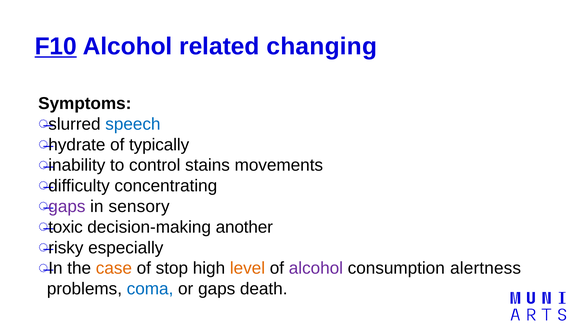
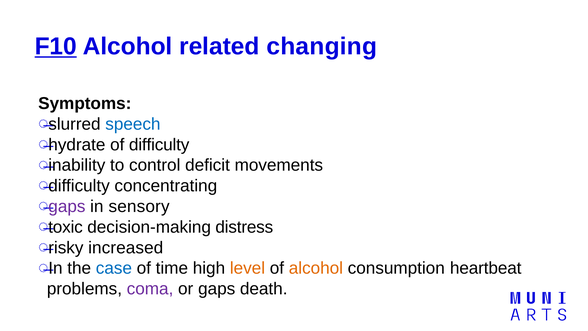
of typically: typically -> difficulty (159, 145)
stains: stains -> deficit (208, 165)
another: another -> distress (244, 227)
especially: especially -> increased (126, 248)
case colour: orange -> blue (114, 268)
stop: stop -> time (172, 268)
alcohol colour: purple -> orange (316, 268)
alertness: alertness -> heartbeat (486, 268)
coma colour: blue -> purple (150, 289)
